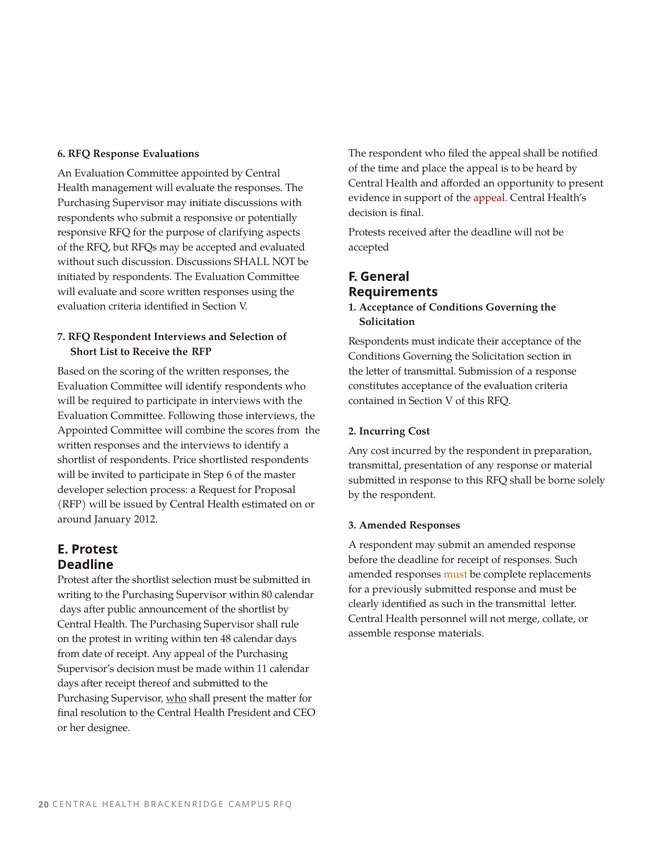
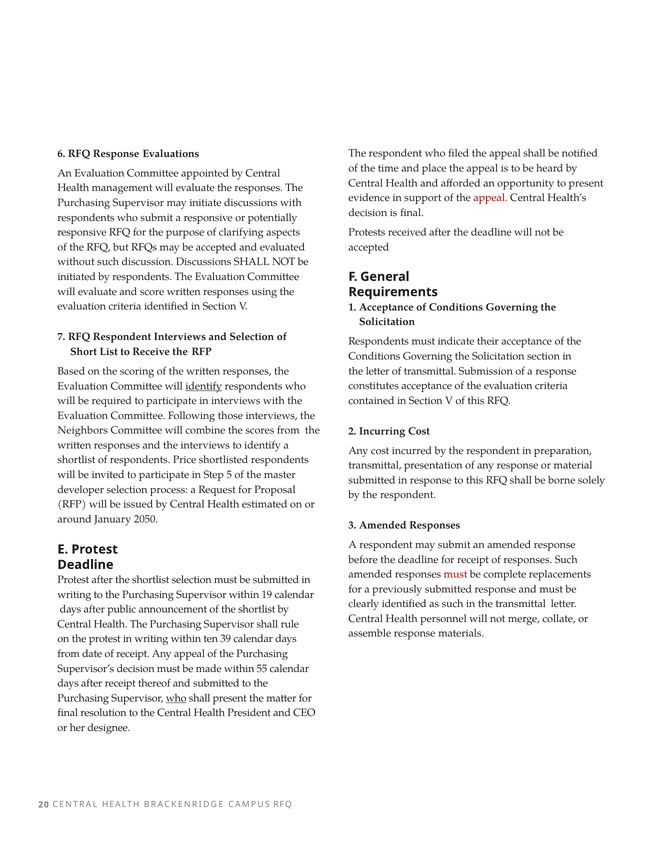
identify underline: none -> present (204, 386)
Appointed: Appointed -> Neighbors (83, 431)
Step 6: 6 -> 5 (229, 475)
2012: 2012 -> 2050 (146, 519)
must colour: orange -> red (456, 575)
80: 80 -> 19 (267, 595)
48: 48 -> 39 (226, 639)
11: 11 -> 55 (262, 669)
